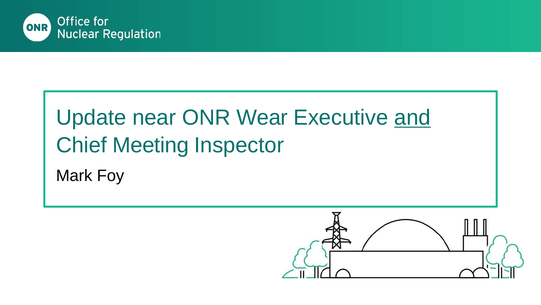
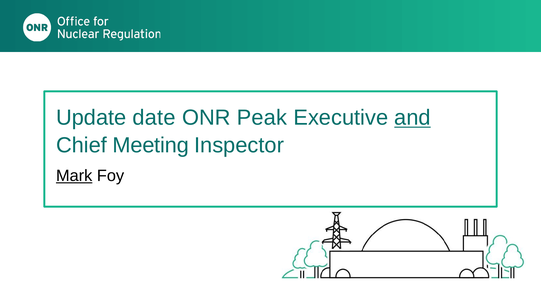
near: near -> date (154, 118)
Wear: Wear -> Peak (262, 118)
Mark underline: none -> present (74, 175)
